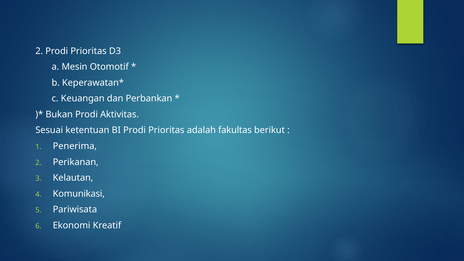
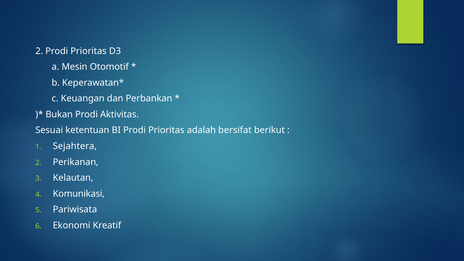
fakultas: fakultas -> bersifat (235, 130)
Penerima: Penerima -> Sejahtera (75, 146)
